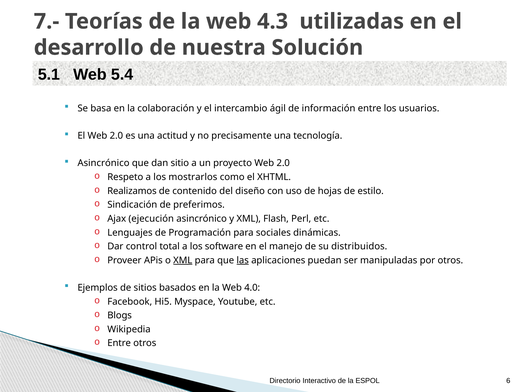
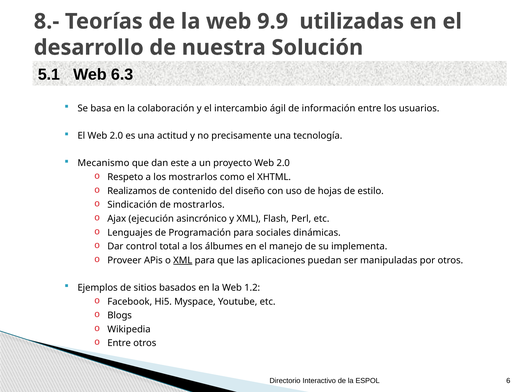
7.-: 7.- -> 8.- (47, 21)
4.3: 4.3 -> 9.9 (273, 21)
5.4: 5.4 -> 6.3 (122, 74)
Asincrónico: Asincrónico -> Mecanismo (103, 163)
sitio: sitio -> este (180, 163)
de preferimos: preferimos -> mostrarlos (199, 205)
software: software -> álbumes (224, 247)
distribuidos: distribuidos -> implementa (359, 247)
las underline: present -> none (243, 260)
4.0: 4.0 -> 1.2 (252, 288)
